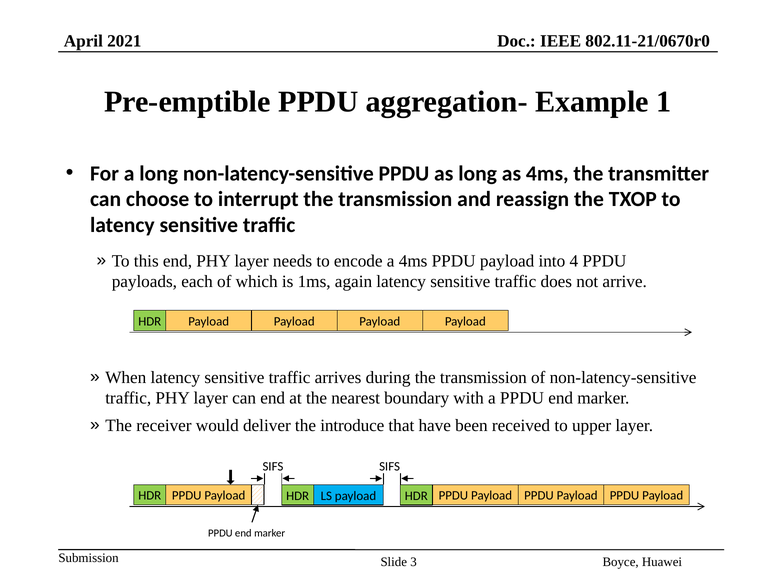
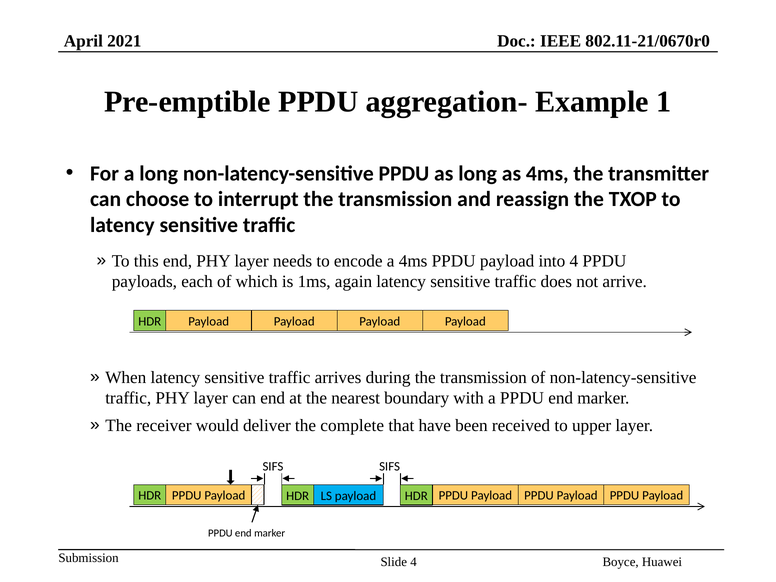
introduce: introduce -> complete (352, 425)
Slide 3: 3 -> 4 (414, 562)
